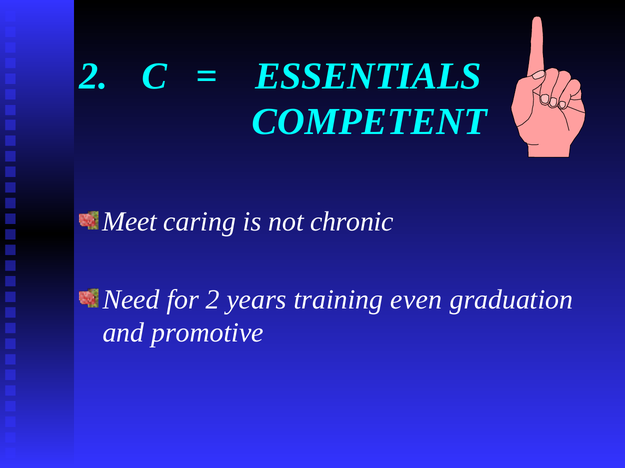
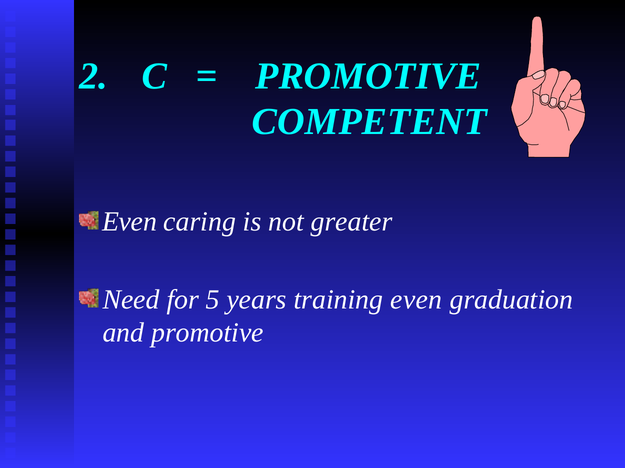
ESSENTIALS: ESSENTIALS -> PROMOTIVE (368, 76)
Meet: Meet -> Even (130, 222)
chronic: chronic -> greater (352, 222)
for 2: 2 -> 5 (213, 300)
